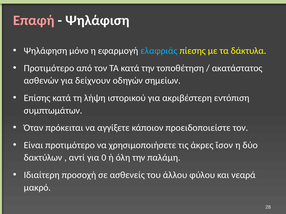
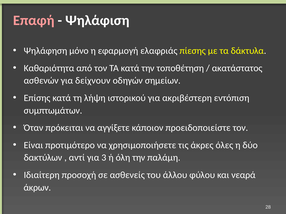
ελαφριάς colour: light blue -> white (159, 51)
Προτιμότερο: Προτιμότερο -> Καθαριότητα (49, 68)
ἴσον: ἴσον -> όλες (224, 145)
0: 0 -> 3 (104, 158)
μακρό: μακρό -> άκρων (37, 188)
